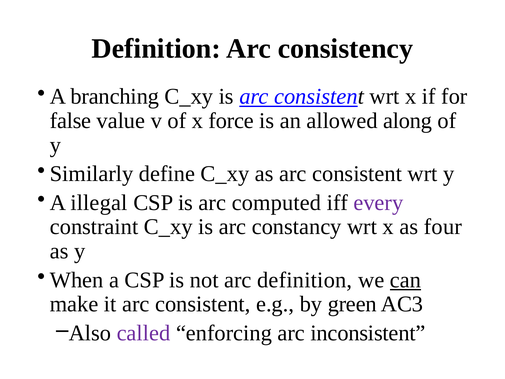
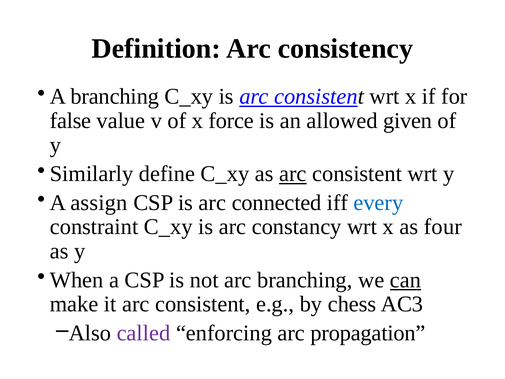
along: along -> given (408, 121)
arc underline: none -> present (293, 174)
illegal: illegal -> assign (99, 203)
computed: computed -> connected (277, 203)
every colour: purple -> blue (378, 203)
arc definition: definition -> branching (305, 280)
green: green -> chess (352, 304)
inconsistent: inconsistent -> propagation (368, 333)
